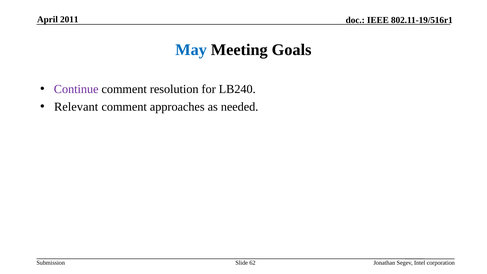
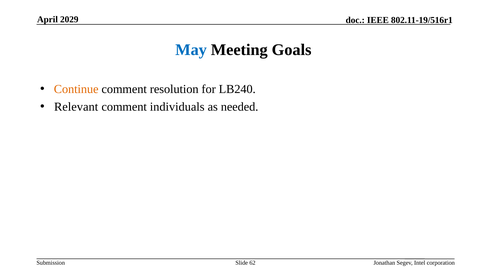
2011: 2011 -> 2029 (69, 19)
Continue colour: purple -> orange (76, 89)
approaches: approaches -> individuals (177, 107)
